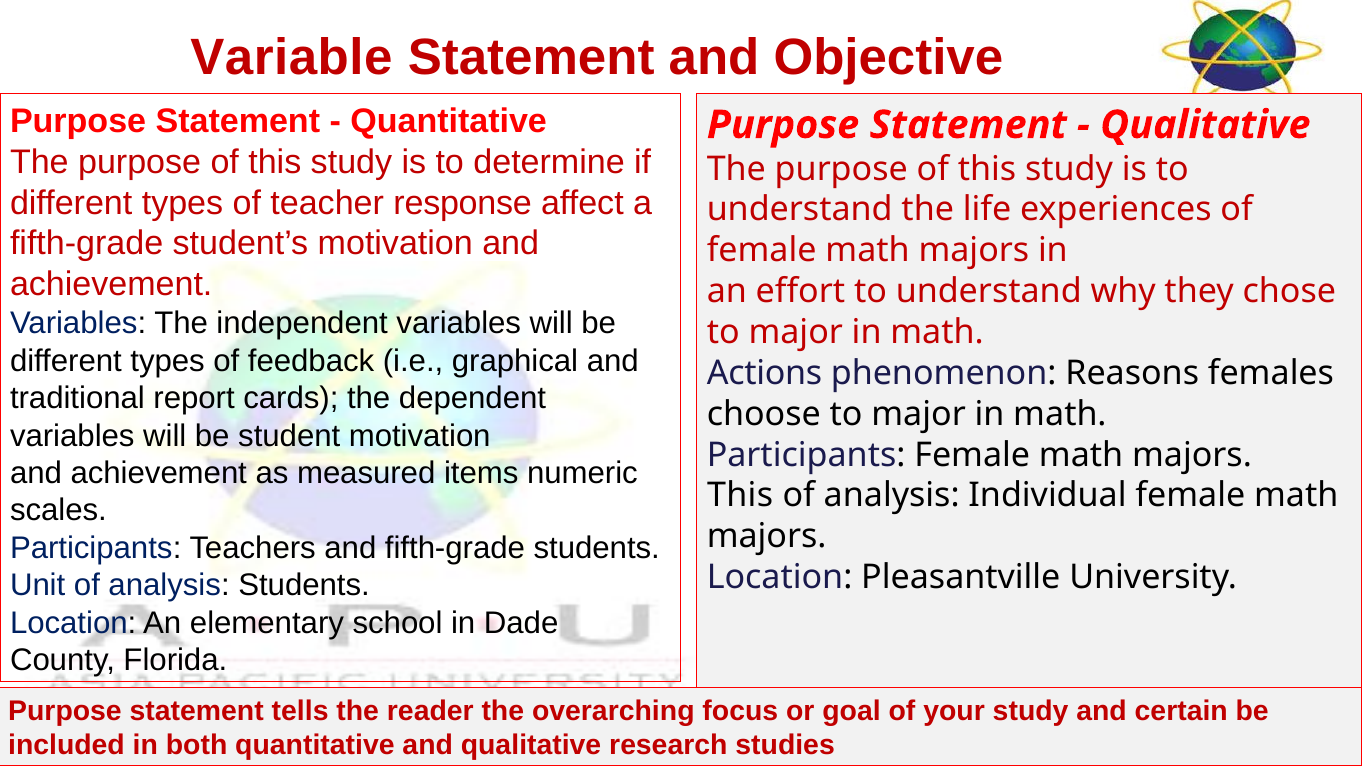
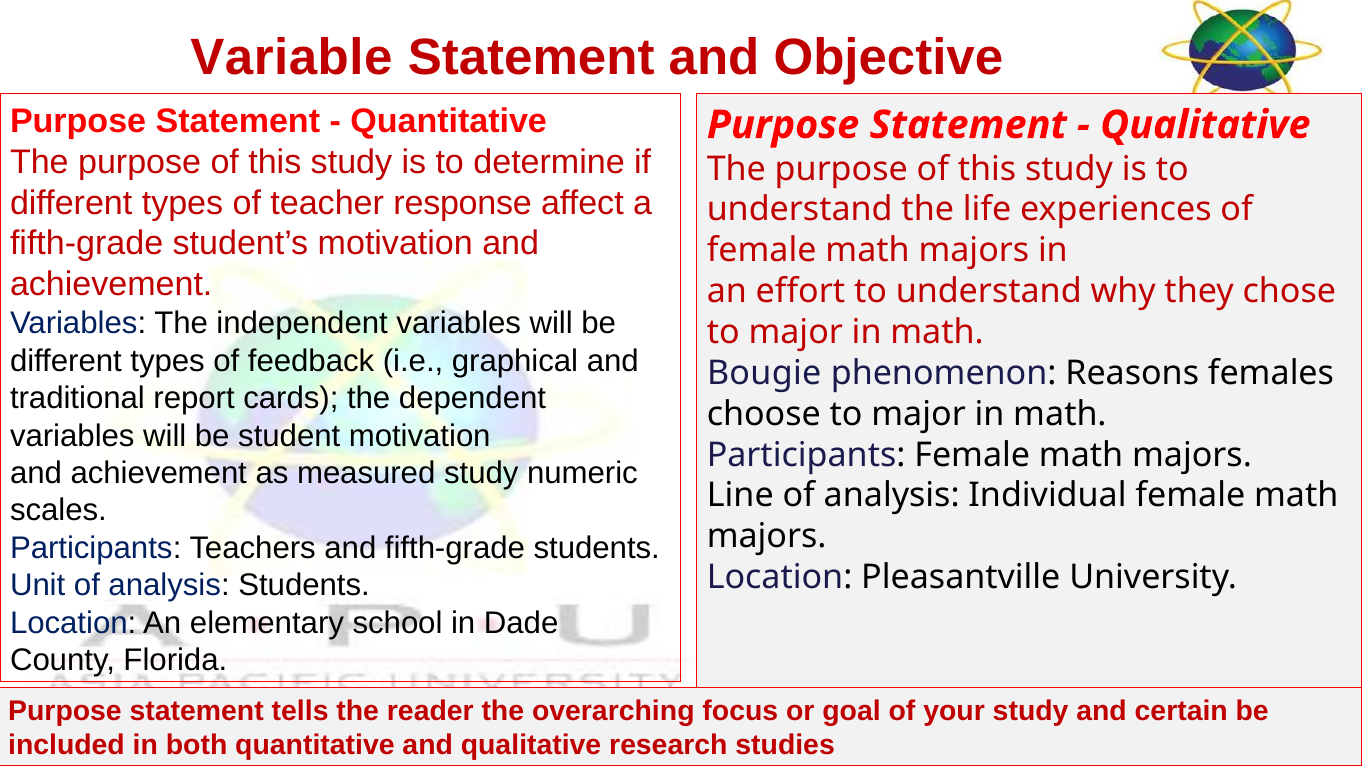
Actions: Actions -> Bougie (764, 373)
measured items: items -> study (481, 473)
This: This -> Line (740, 496)
